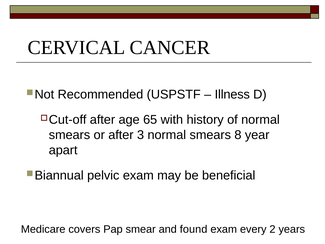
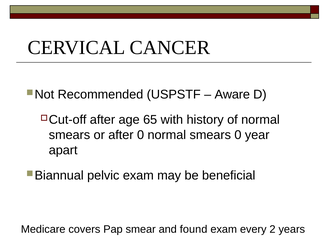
Illness: Illness -> Aware (232, 94)
after 3: 3 -> 0 (141, 135)
smears 8: 8 -> 0 (238, 135)
